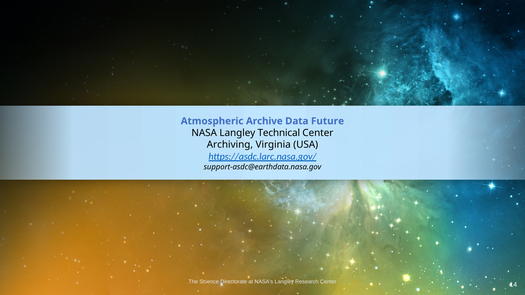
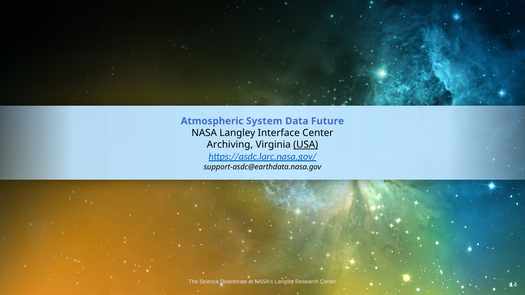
Archive: Archive -> System (264, 121)
Technical: Technical -> Interface (279, 133)
USA underline: none -> present (306, 145)
